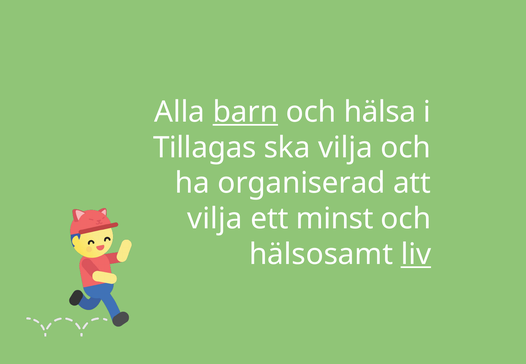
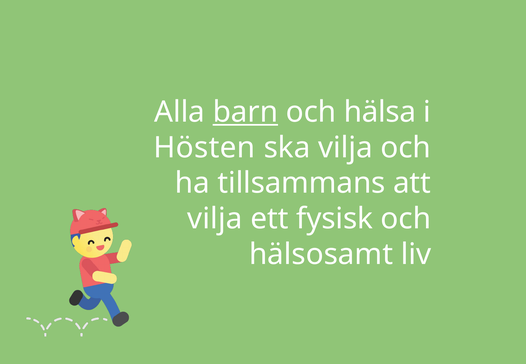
Tillagas: Tillagas -> Hösten (204, 148)
organiserad: organiserad -> tillsammans (302, 183)
minst: minst -> fysisk (335, 219)
liv underline: present -> none (416, 254)
